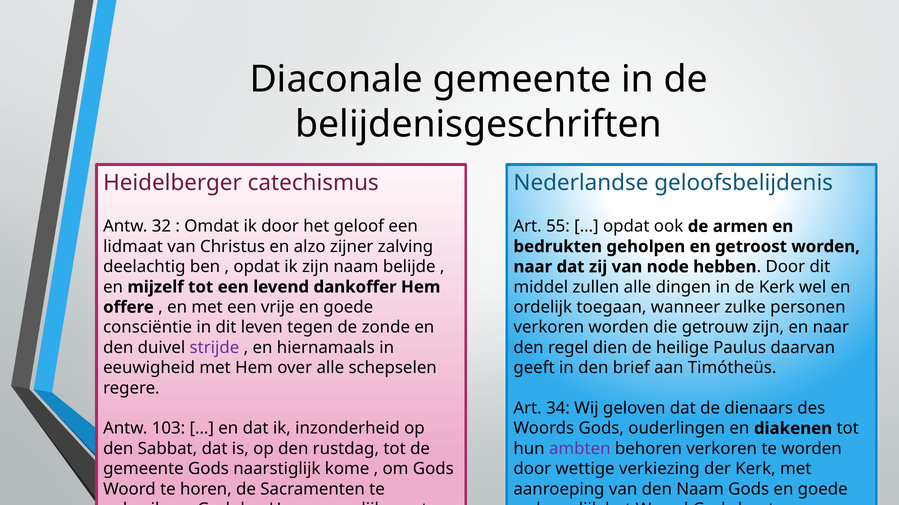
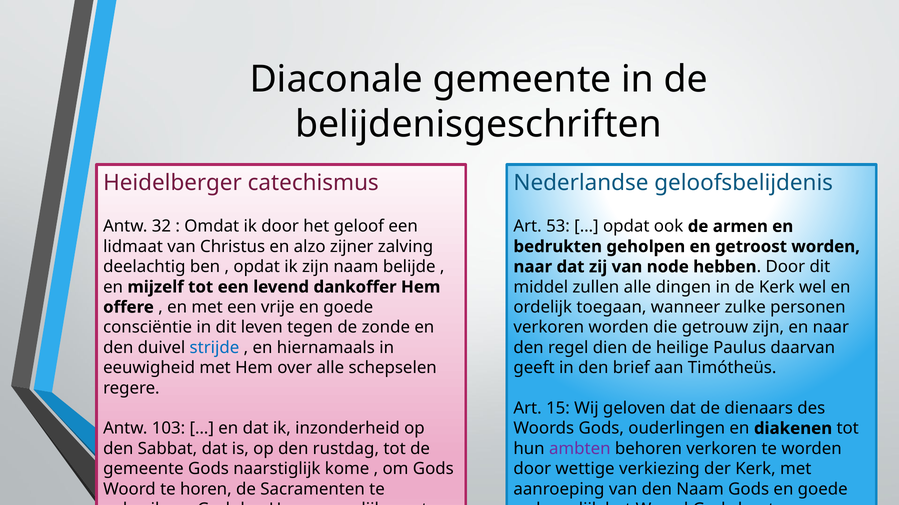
55: 55 -> 53 (558, 227)
strijde colour: purple -> blue (214, 348)
34: 34 -> 15 (558, 409)
